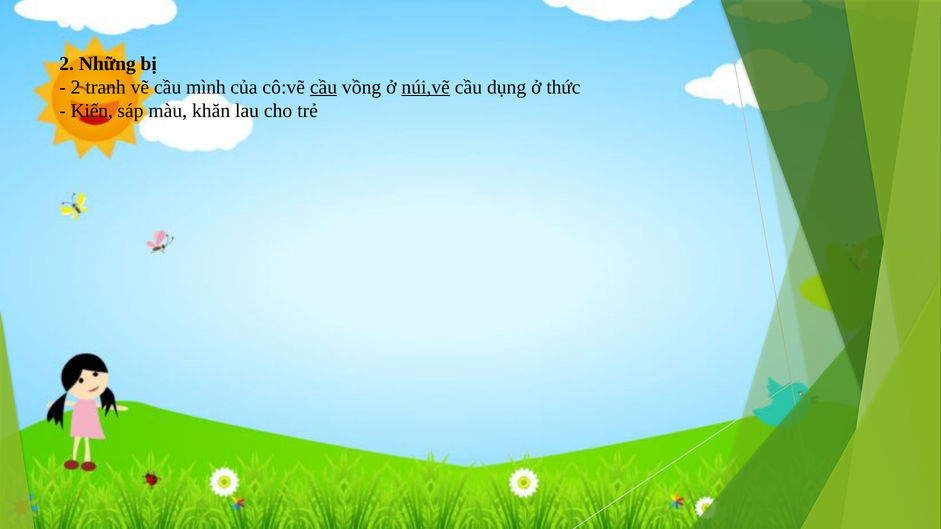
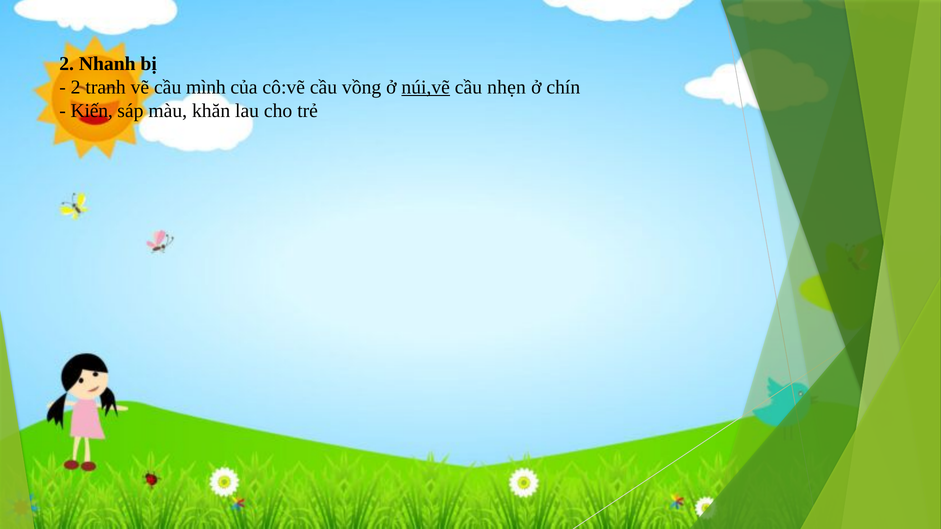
Những: Những -> Nhanh (107, 64)
cầu underline: present -> none (324, 87)
dụng: dụng -> nhẹn (507, 87)
thức: thức -> chín (563, 87)
